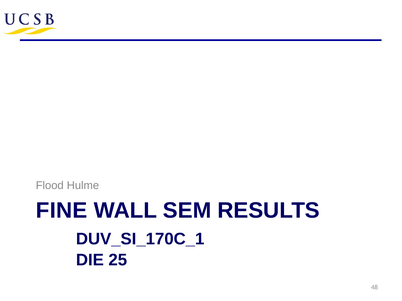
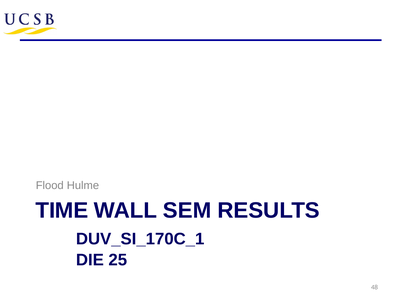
FINE: FINE -> TIME (62, 211)
